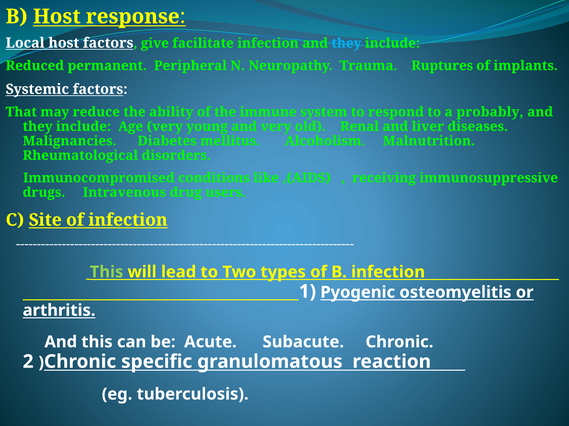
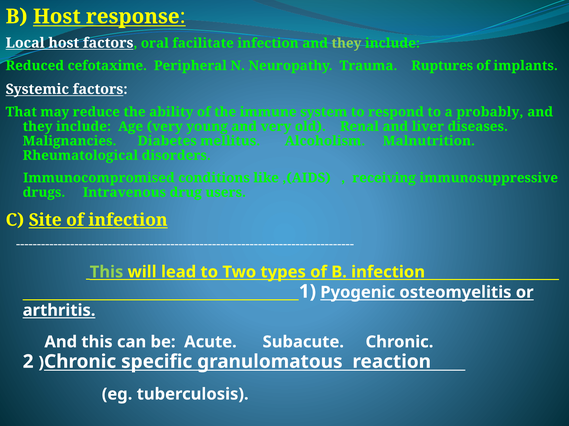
give: give -> oral (155, 43)
they colour: light blue -> light green (346, 43)
permanent: permanent -> cefotaxime (107, 66)
